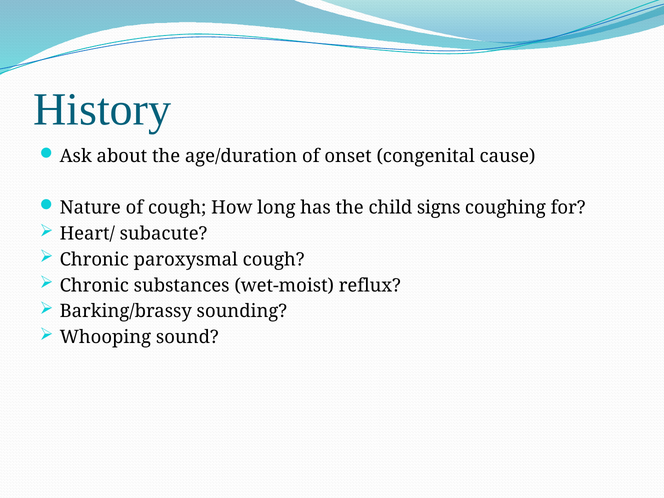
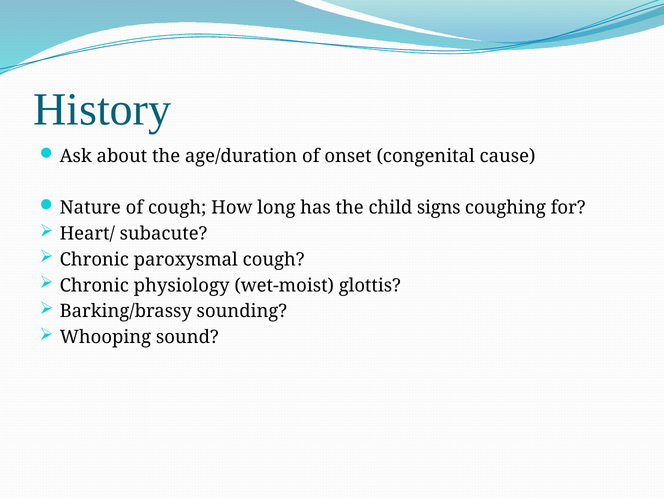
substances: substances -> physiology (182, 285)
reflux: reflux -> glottis (370, 285)
